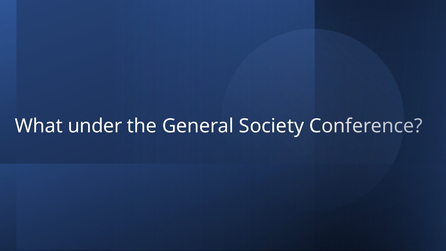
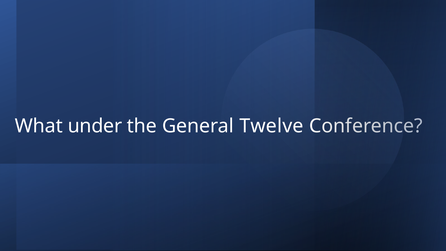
Society: Society -> Twelve (271, 126)
